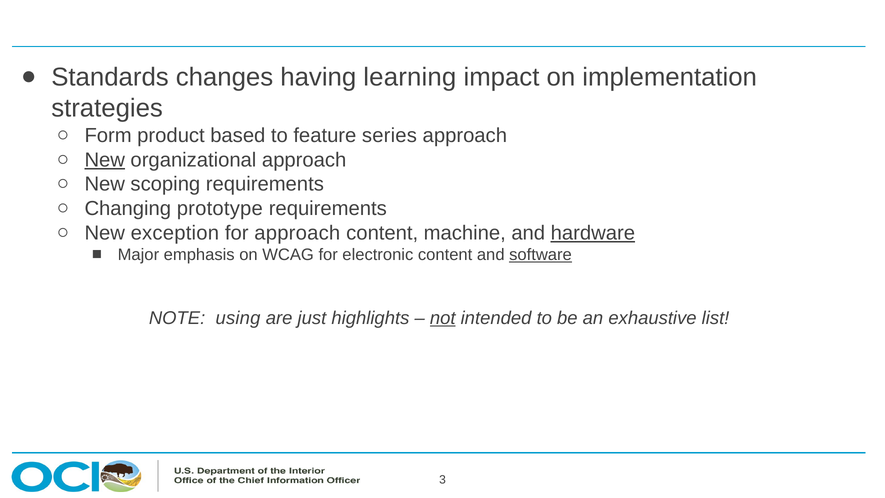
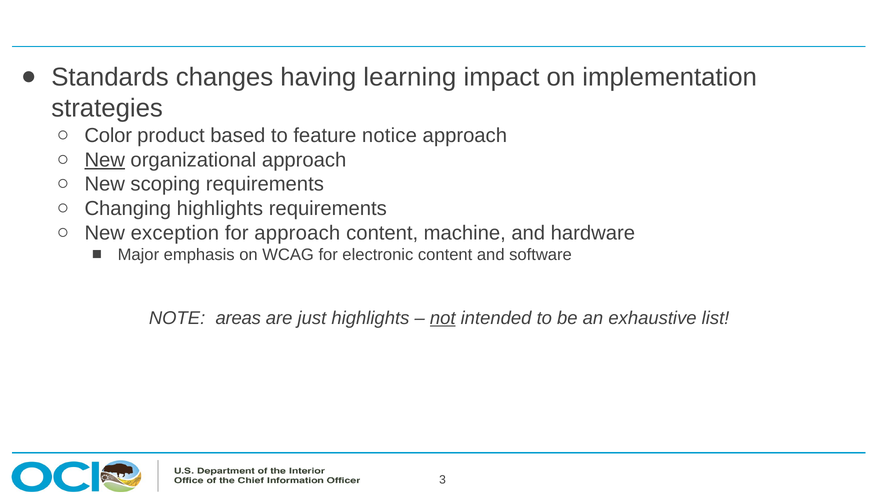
Form: Form -> Color (108, 136)
series: series -> notice (389, 136)
Changing prototype: prototype -> highlights (220, 209)
hardware underline: present -> none (593, 233)
software underline: present -> none (541, 255)
using: using -> areas (238, 318)
